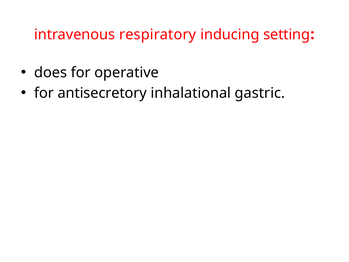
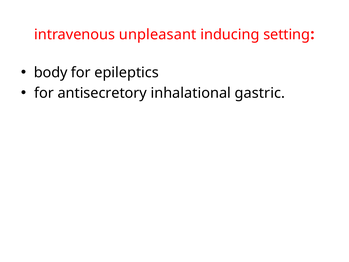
respiratory: respiratory -> unpleasant (158, 34)
does: does -> body (51, 73)
operative: operative -> epileptics (127, 73)
